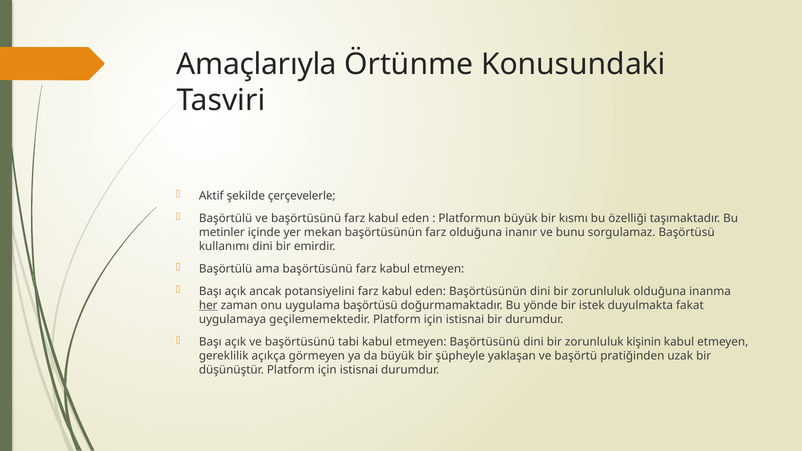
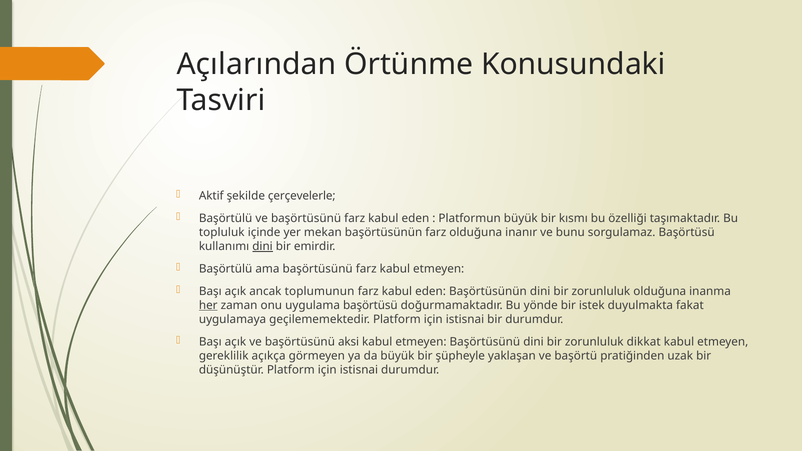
Amaçlarıyla: Amaçlarıyla -> Açılarından (256, 64)
metinler: metinler -> topluluk (222, 232)
dini underline: none -> present (263, 246)
potansiyelini: potansiyelini -> toplumunun (320, 291)
tabi: tabi -> aksi (349, 342)
kişinin: kişinin -> dikkat (644, 342)
